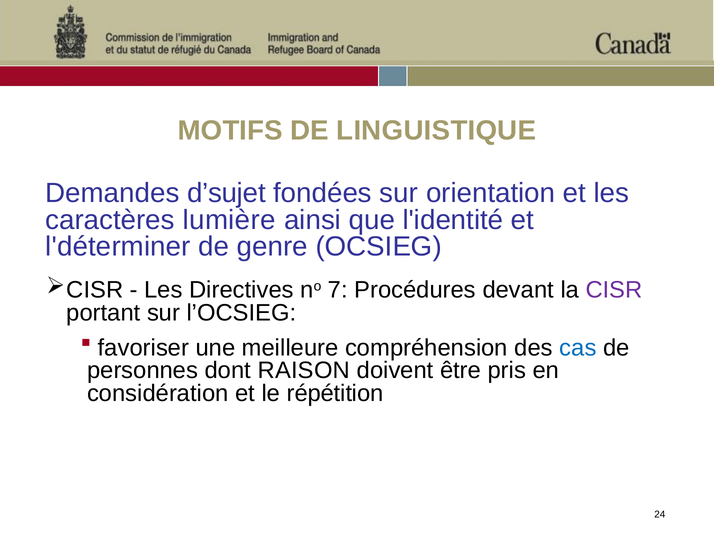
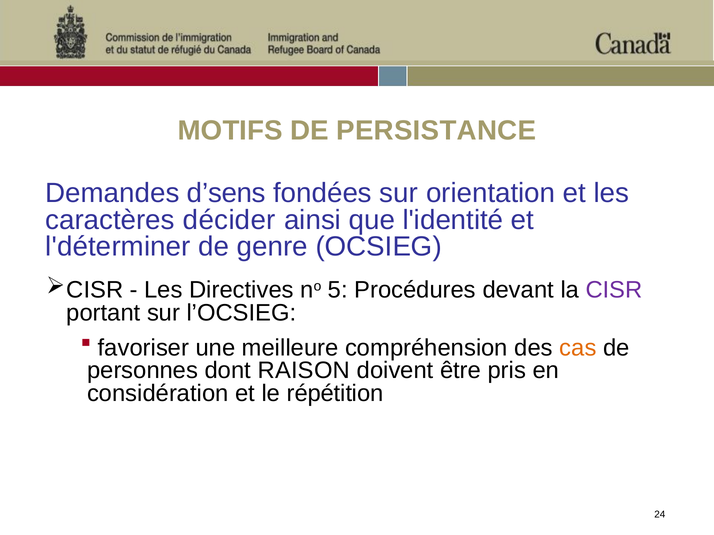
LINGUISTIQUE: LINGUISTIQUE -> PERSISTANCE (436, 131)
d’sujet: d’sujet -> d’sens (226, 194)
lumière: lumière -> décider (229, 220)
7: 7 -> 5 (338, 290)
cas colour: blue -> orange (578, 348)
